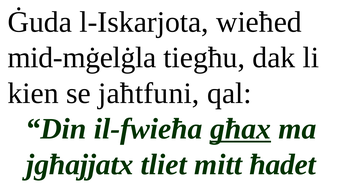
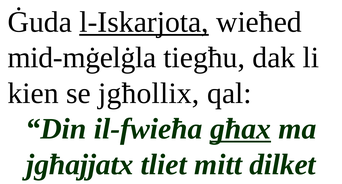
l-Iskarjota underline: none -> present (144, 22)
jaħtfuni: jaħtfuni -> jgħollix (149, 93)
ħadet: ħadet -> dilket (283, 165)
